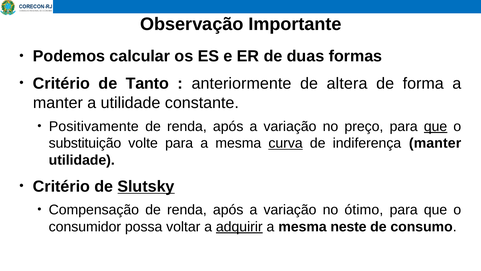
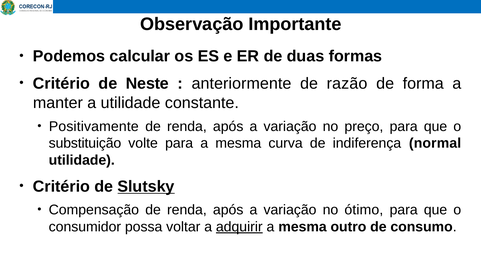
Tanto: Tanto -> Neste (147, 83)
altera: altera -> razão (347, 83)
que underline: present -> none (436, 126)
curva underline: present -> none (286, 143)
indiferença manter: manter -> normal (435, 143)
neste: neste -> outro (348, 226)
